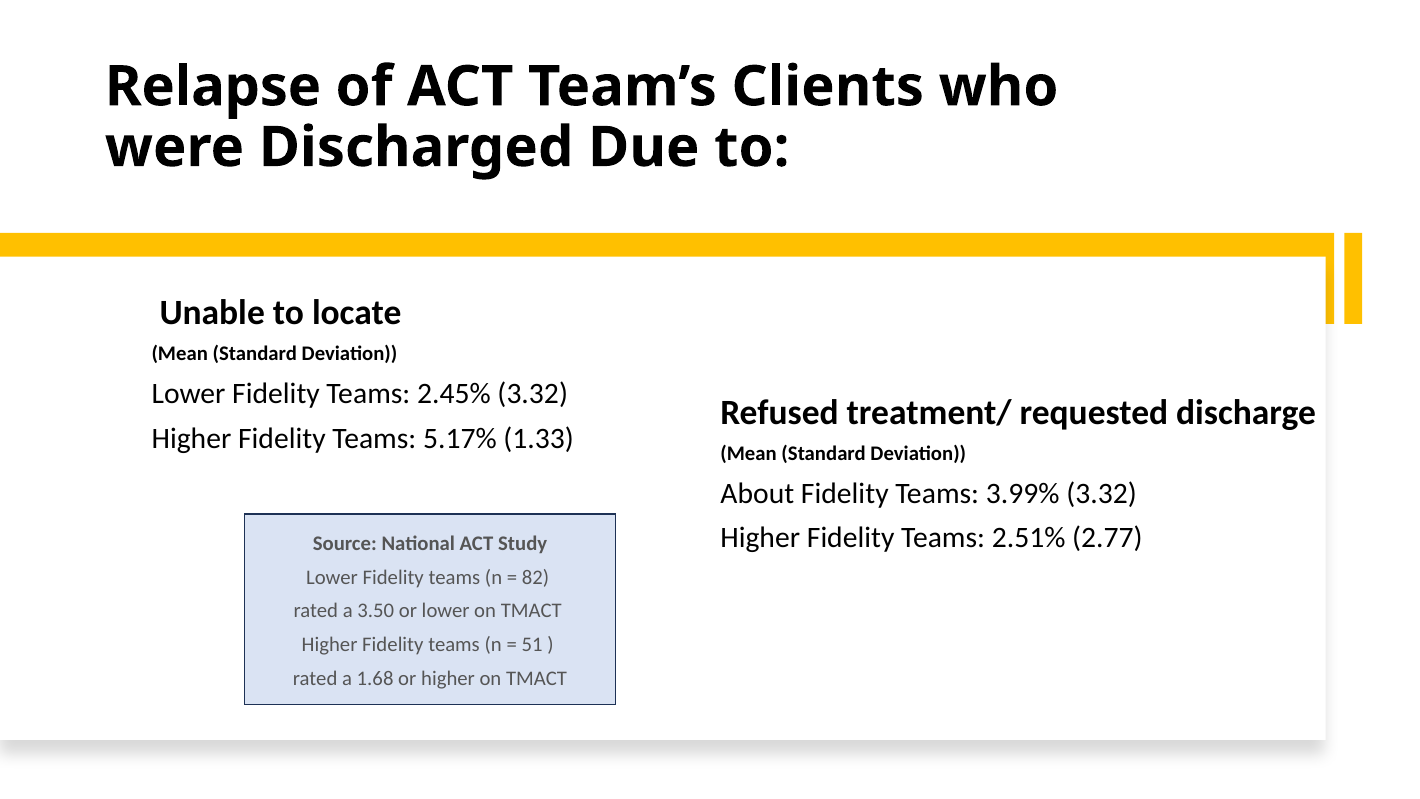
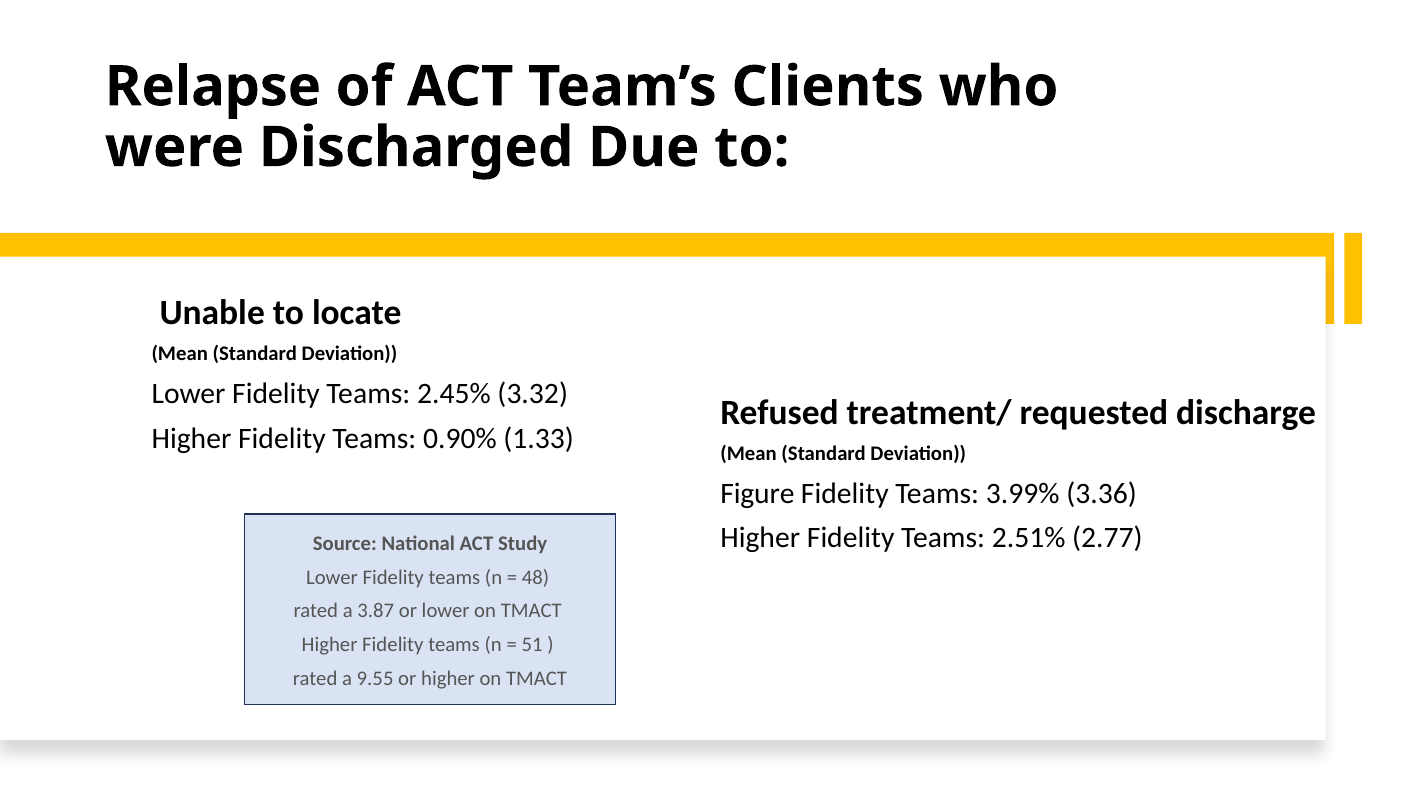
5.17%: 5.17% -> 0.90% (460, 438)
About: About -> Figure (757, 494)
3.99% 3.32: 3.32 -> 3.36 (1102, 494)
82: 82 -> 48 (536, 577)
3.50: 3.50 -> 3.87 (376, 611)
1.68: 1.68 -> 9.55 (375, 678)
